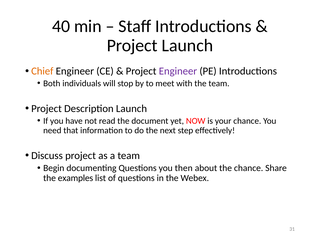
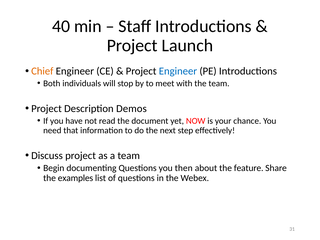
Engineer colour: purple -> blue (178, 71)
Description Launch: Launch -> Demos (131, 109)
the chance: chance -> feature (249, 168)
